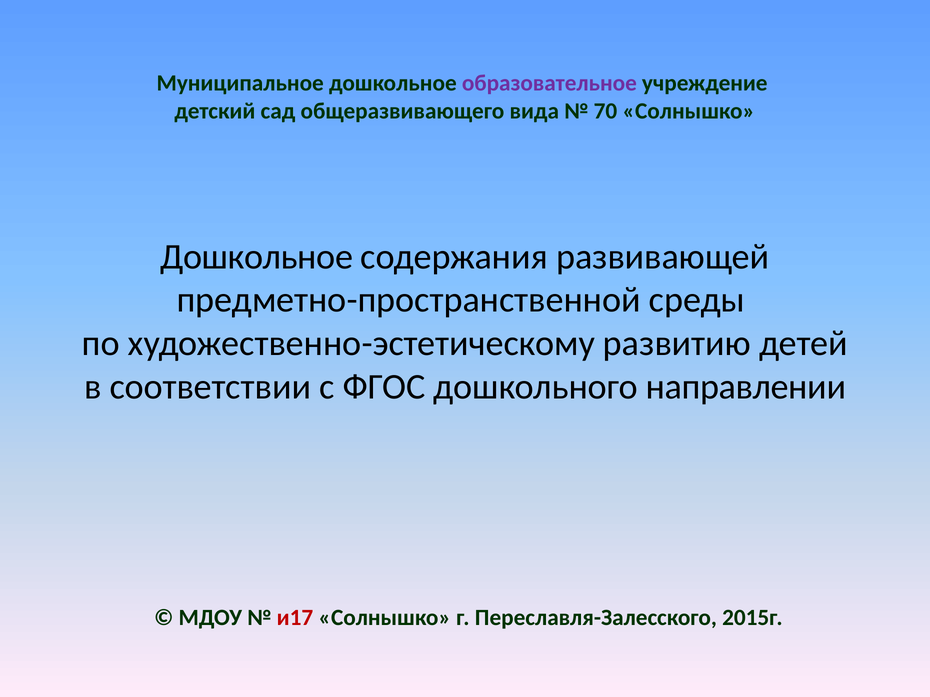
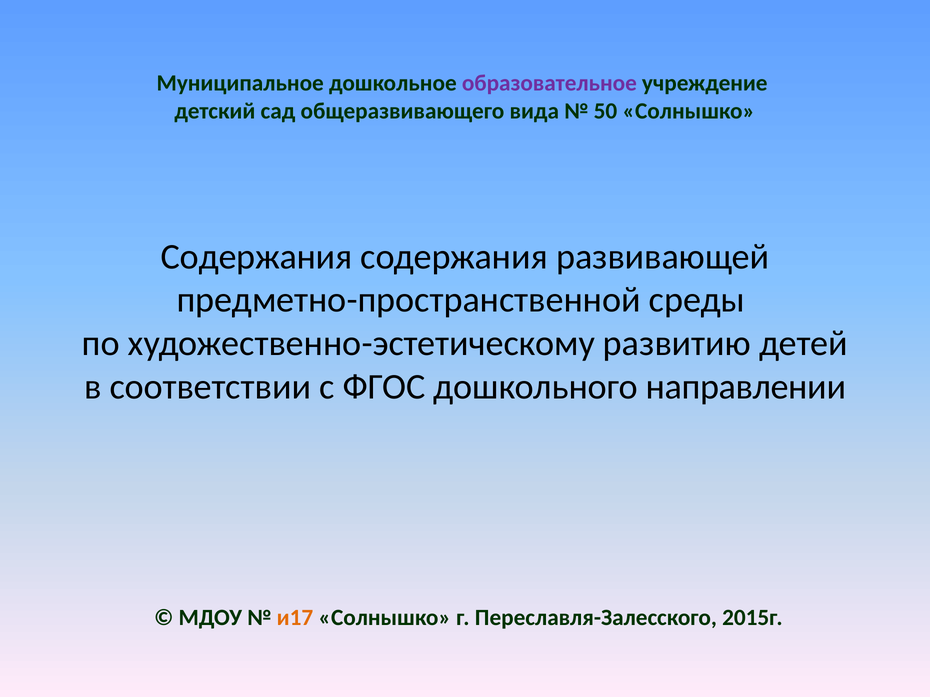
70: 70 -> 50 (605, 111)
Дошкольное: Дошкольное -> Содержания (257, 257)
и17 colour: red -> orange (295, 618)
